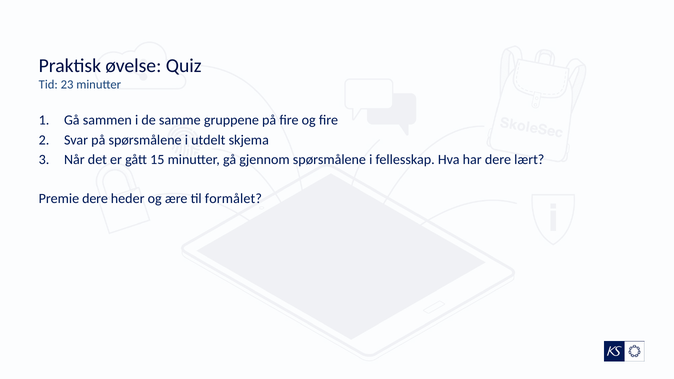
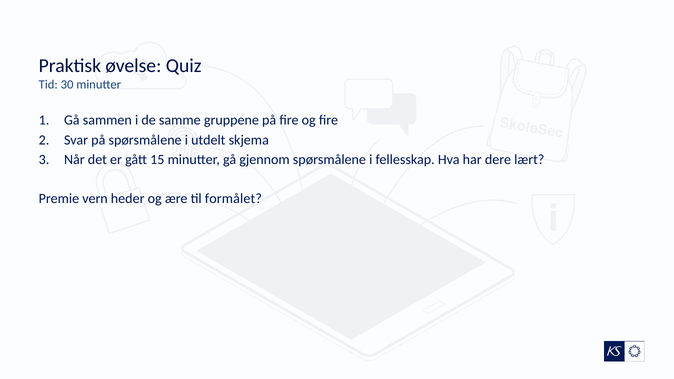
23: 23 -> 30 (67, 84)
Premie dere: dere -> vern (95, 199)
